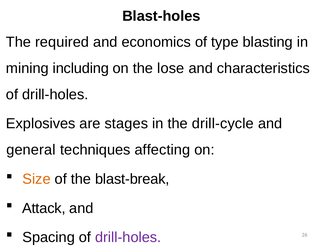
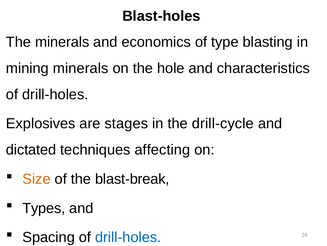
The required: required -> minerals (62, 42)
mining including: including -> minerals (81, 68)
lose: lose -> hole (171, 68)
general: general -> dictated (31, 149)
Attack: Attack -> Types (44, 208)
drill-holes colour: purple -> blue (128, 237)
